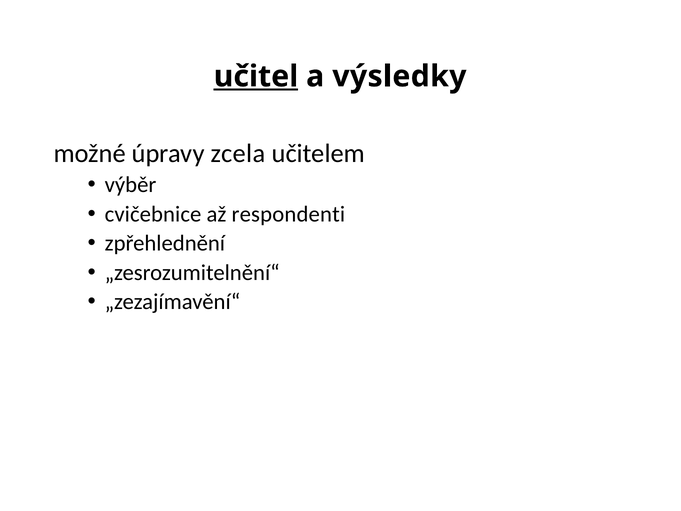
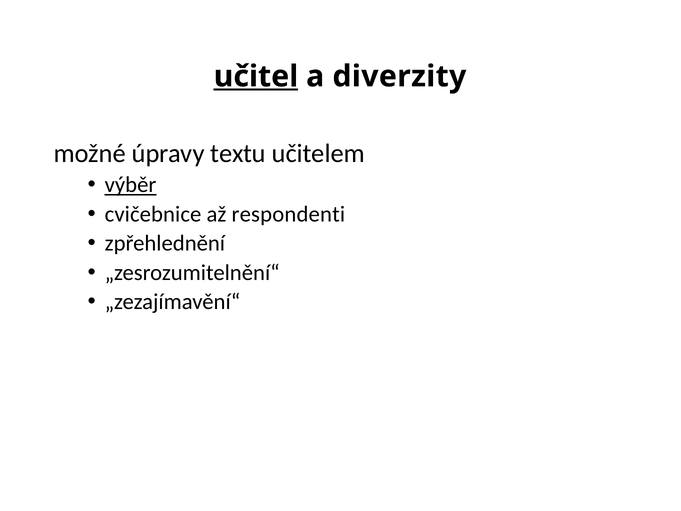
výsledky: výsledky -> diverzity (399, 76)
zcela: zcela -> textu (238, 154)
výběr underline: none -> present (131, 185)
